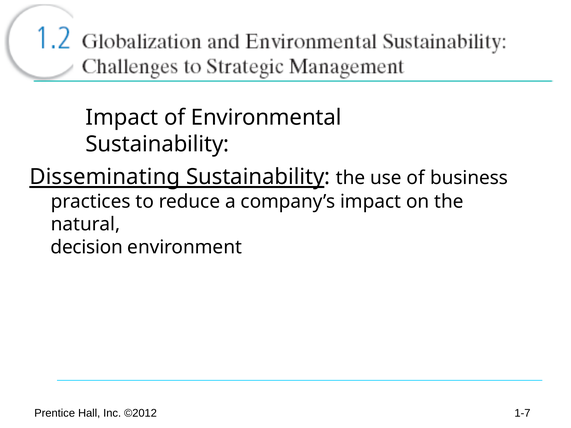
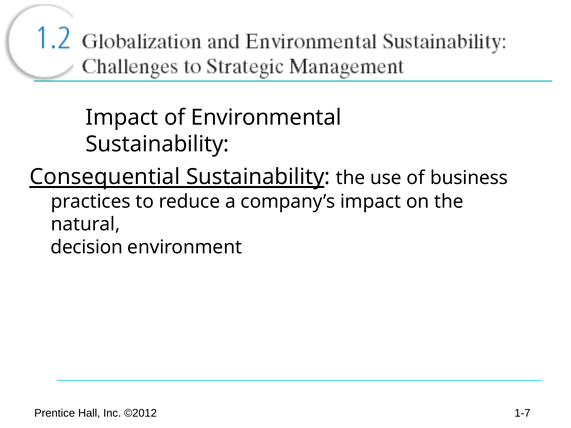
Disseminating: Disseminating -> Consequential (105, 177)
